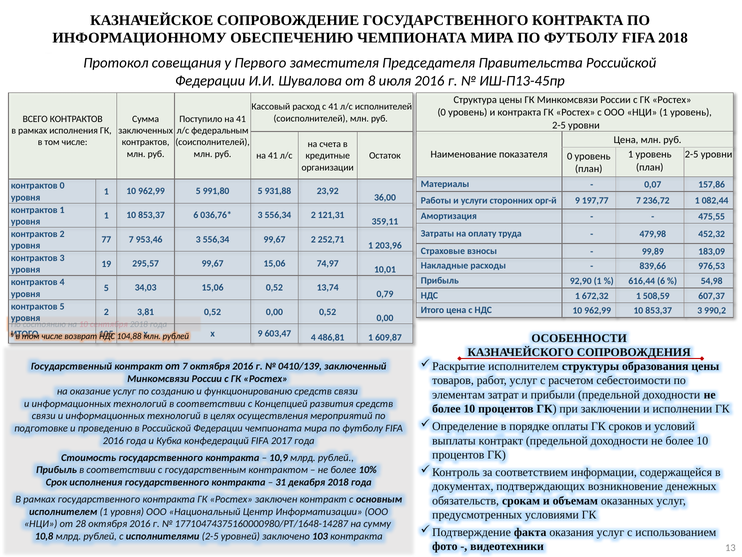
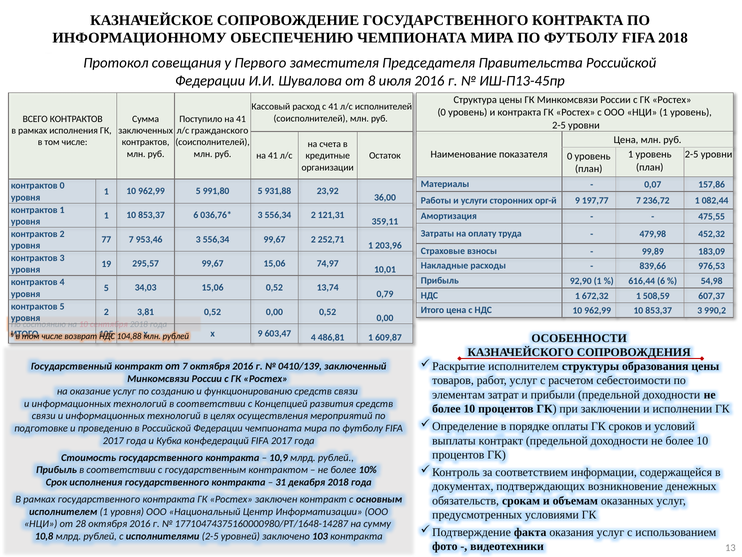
федеральным: федеральным -> гражданского (220, 130)
2016: 2016 -> 2017 (113, 440)
